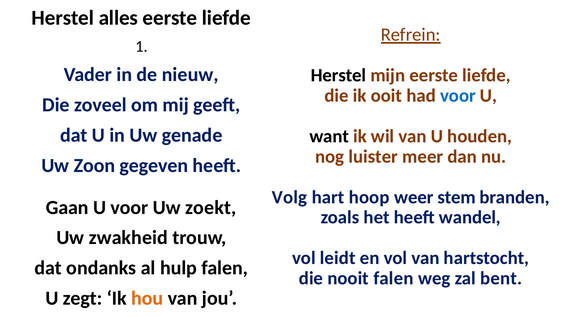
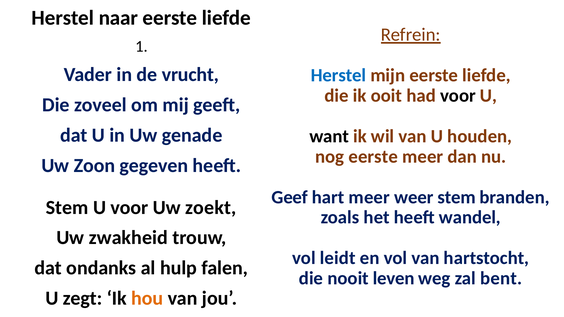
alles: alles -> naar (118, 18)
nieuw: nieuw -> vrucht (190, 75)
Herstel colour: black -> blue (338, 75)
voor colour: blue -> black (458, 96)
nog luister: luister -> eerste (373, 157)
Volg: Volg -> Geef (290, 197)
hart hoop: hoop -> meer (369, 197)
Gaan: Gaan -> Stem (67, 208)
nooit falen: falen -> leven (394, 279)
